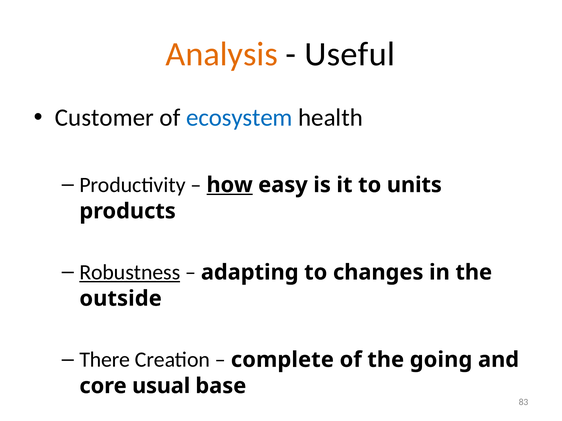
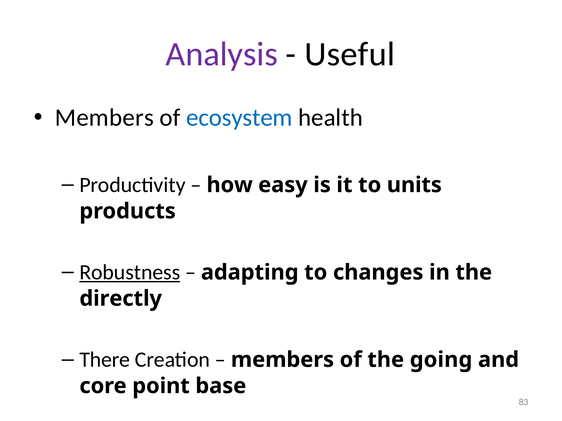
Analysis colour: orange -> purple (222, 54)
Customer: Customer -> Members (104, 118)
how underline: present -> none (230, 185)
outside: outside -> directly (121, 299)
complete: complete -> members (282, 360)
usual: usual -> point (161, 386)
